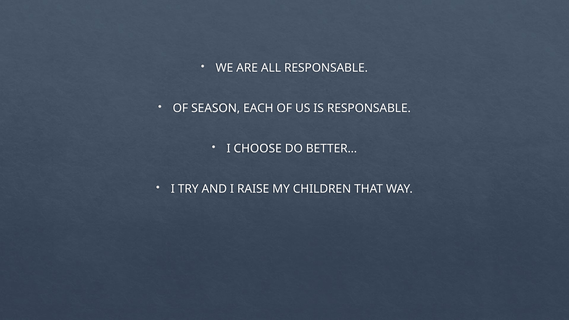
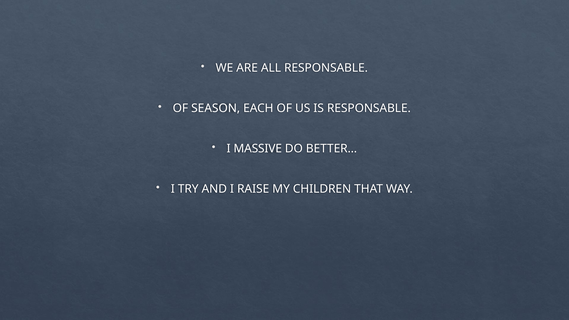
CHOOSE: CHOOSE -> MASSIVE (258, 149)
